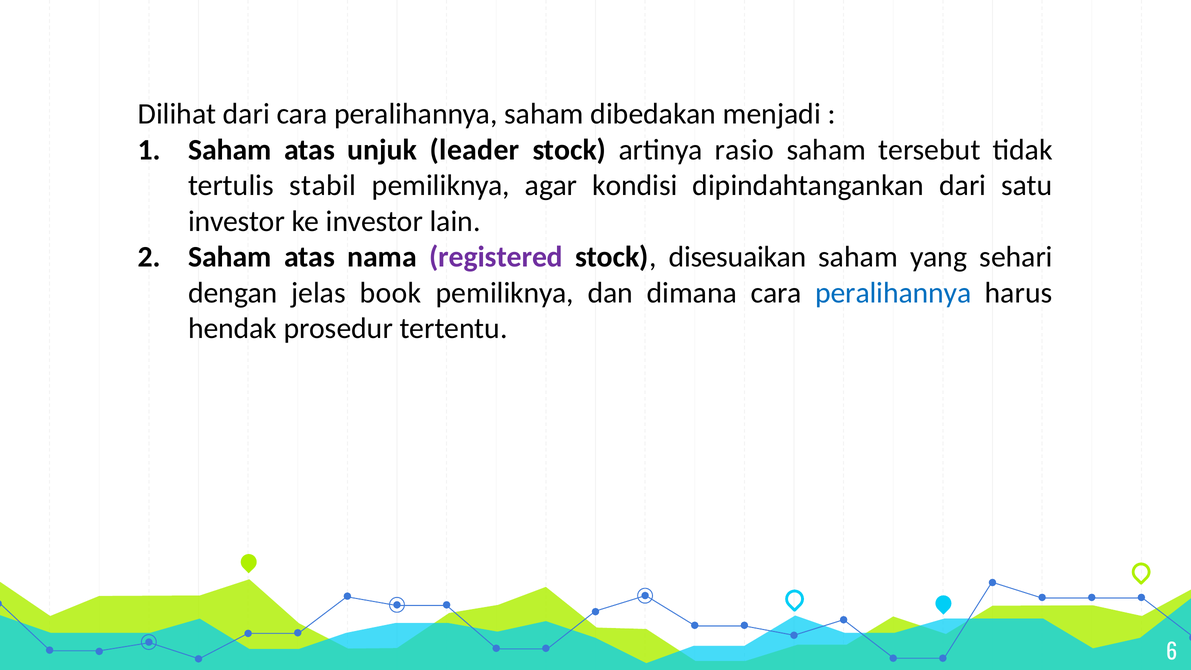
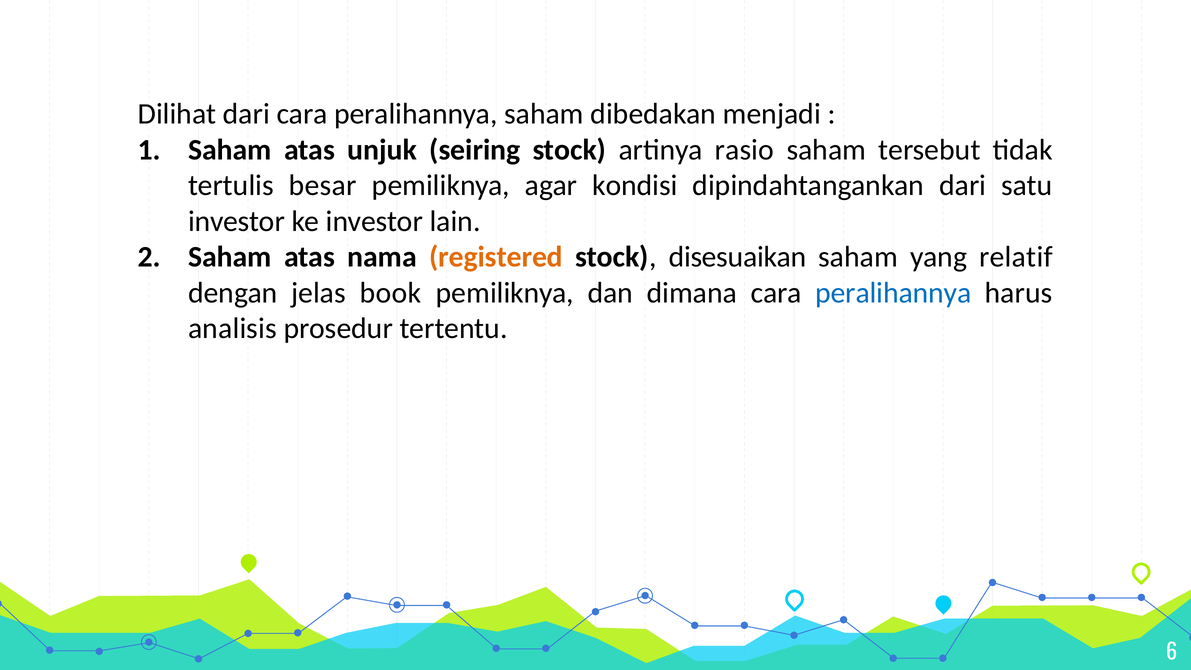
leader: leader -> seiring (475, 150)
stabil: stabil -> besar (323, 186)
registered colour: purple -> orange (496, 257)
sehari: sehari -> relatif (1016, 257)
hendak: hendak -> analisis (232, 328)
